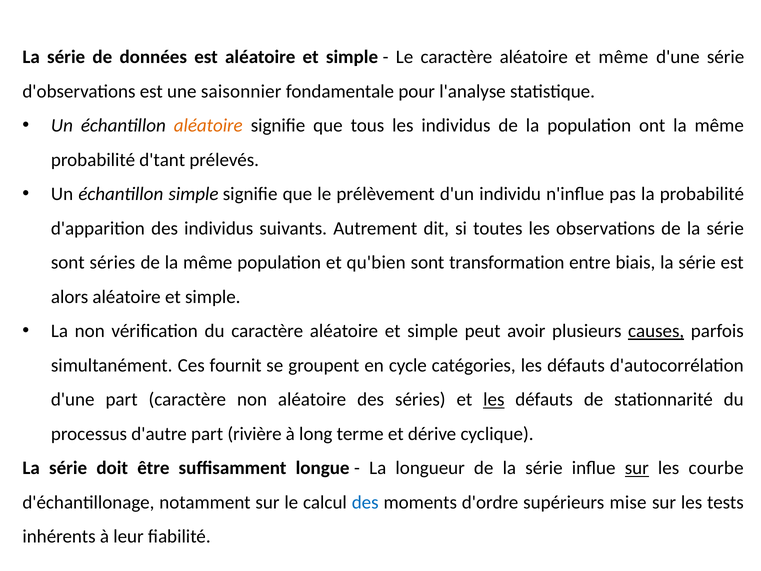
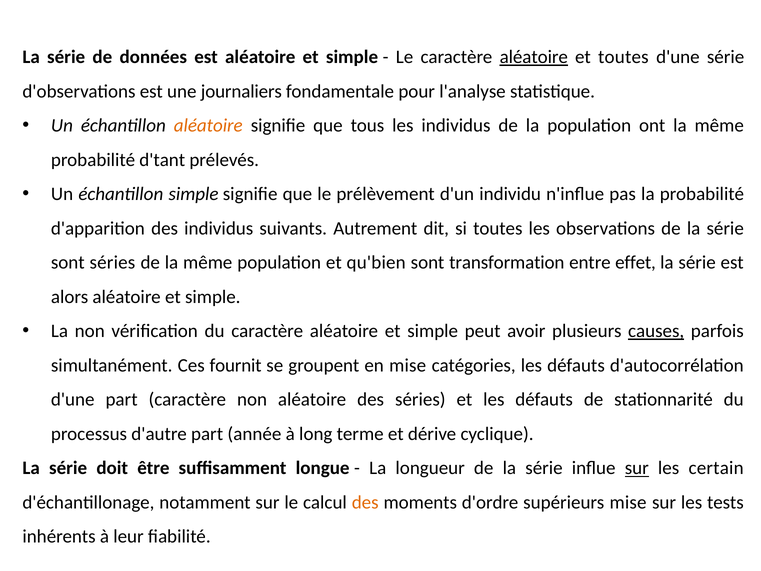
aléatoire underline: none -> present (534, 57)
et même: même -> toutes (623, 57)
saisonnier: saisonnier -> journaliers (241, 91)
biais: biais -> effet (635, 262)
en cycle: cycle -> mise (408, 365)
les underline: present -> none (494, 399)
rivière: rivière -> année (254, 434)
courbe: courbe -> certain (716, 468)
des colour: blue -> orange (365, 502)
